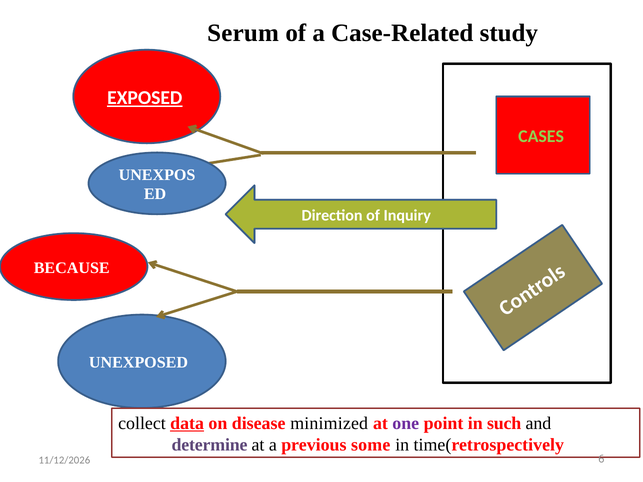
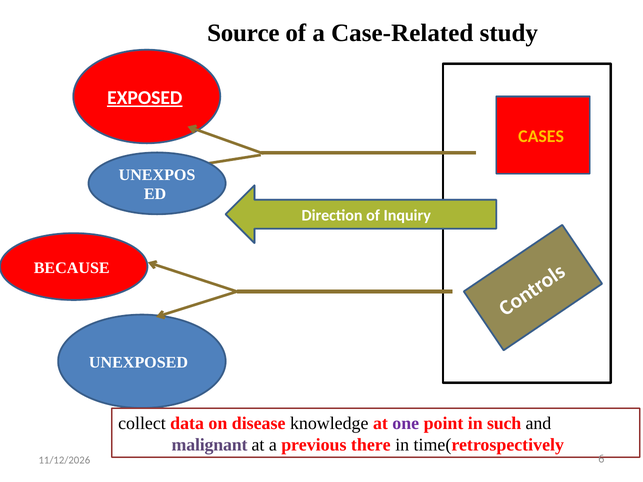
Serum: Serum -> Source (243, 33)
CASES colour: light green -> yellow (541, 136)
data underline: present -> none (187, 423)
minimized: minimized -> knowledge (329, 423)
determine: determine -> malignant (210, 445)
some: some -> there (371, 445)
